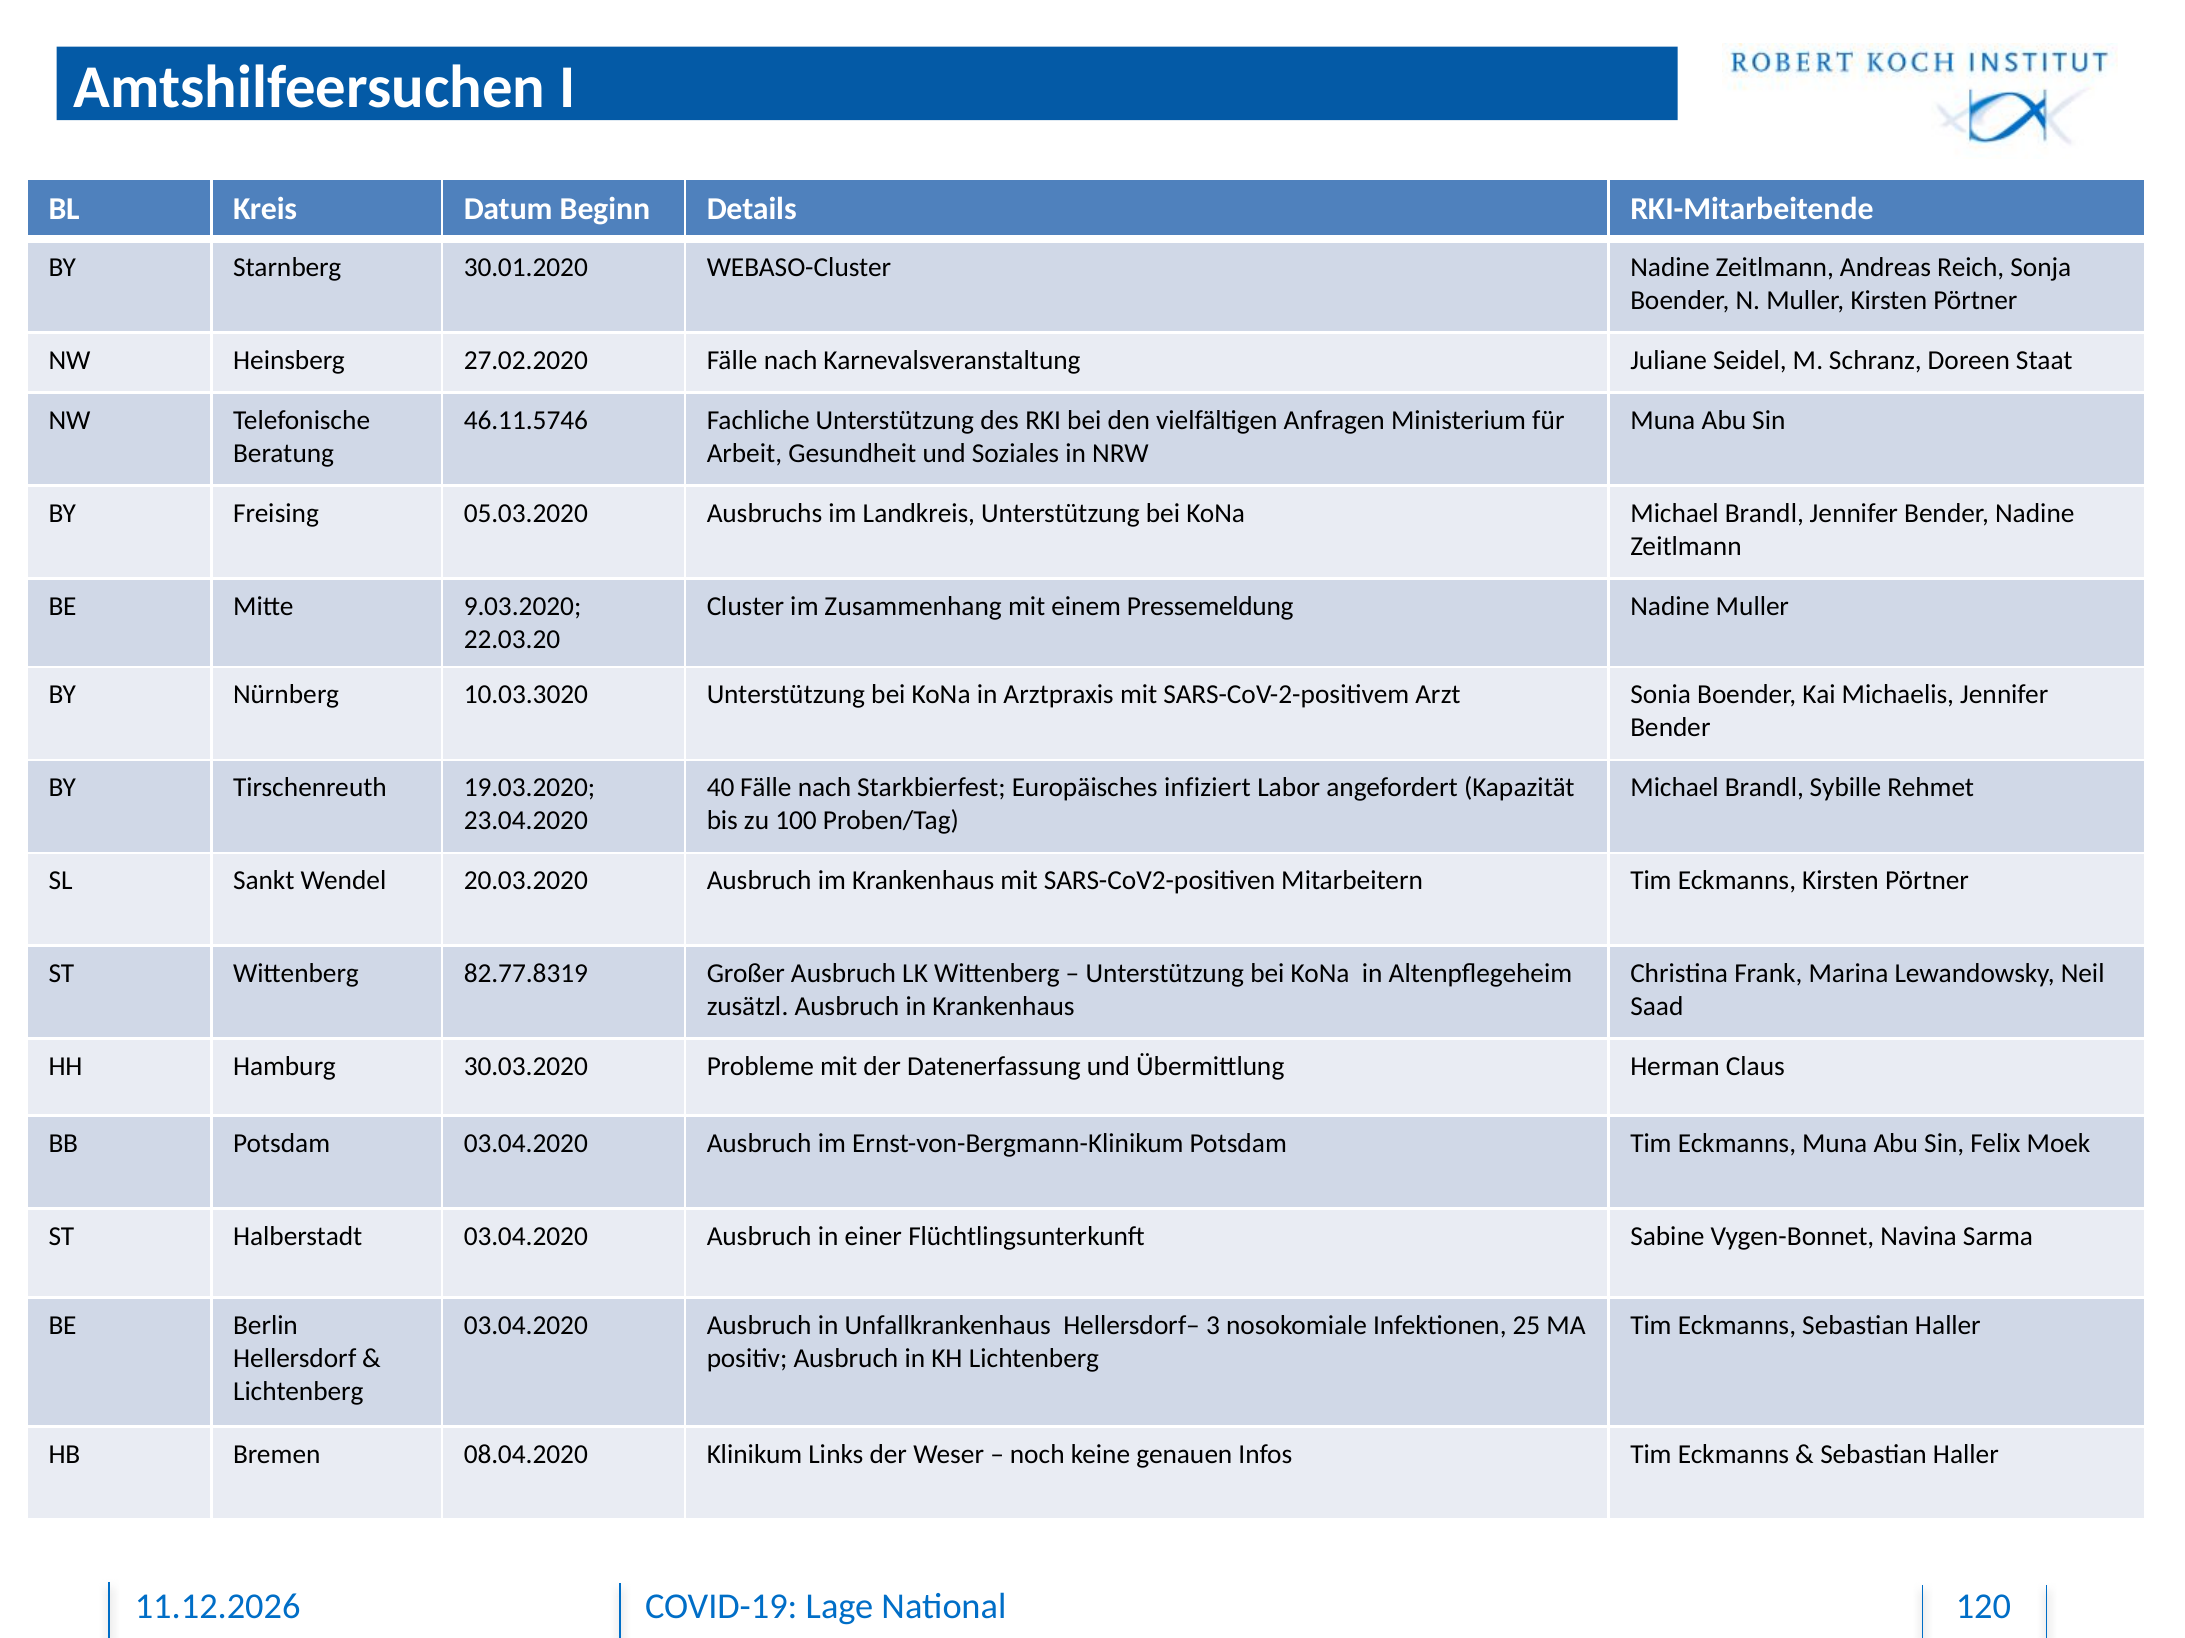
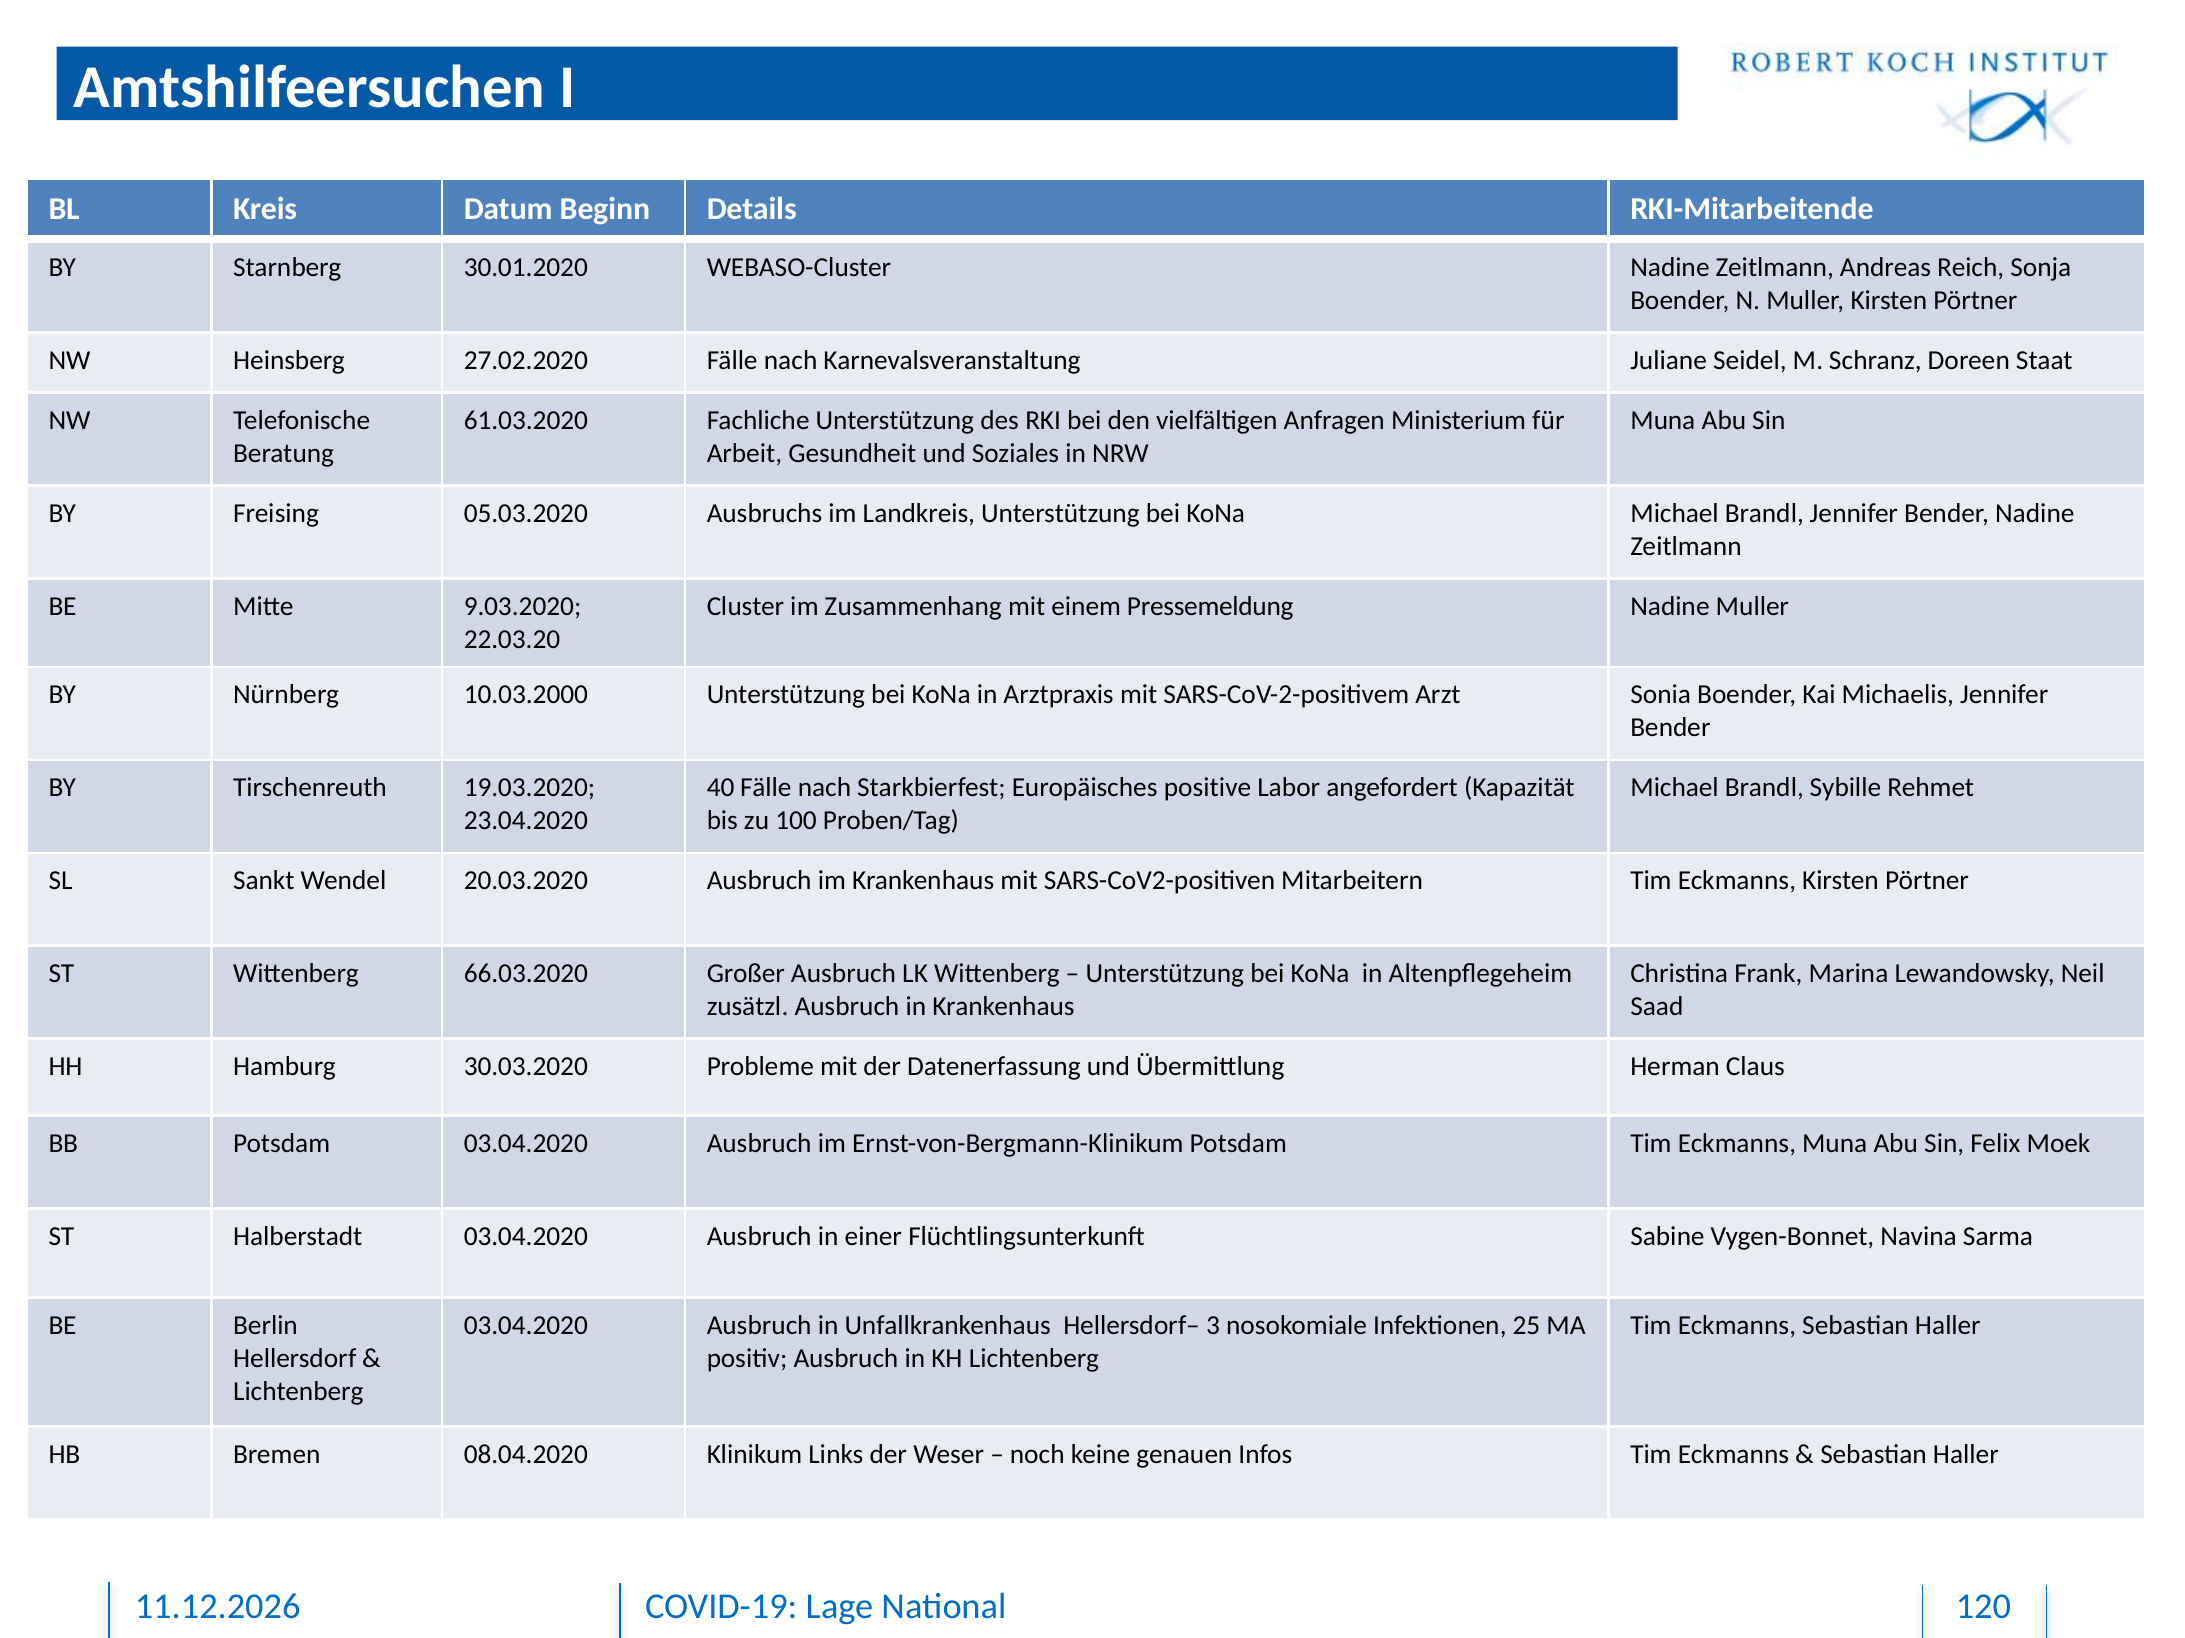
46.11.5746: 46.11.5746 -> 61.03.2020 (526, 421)
10.03.3020: 10.03.3020 -> 10.03.2000 (526, 695)
infiziert: infiziert -> positive (1208, 788)
82.77.8319: 82.77.8319 -> 66.03.2020 (526, 974)
